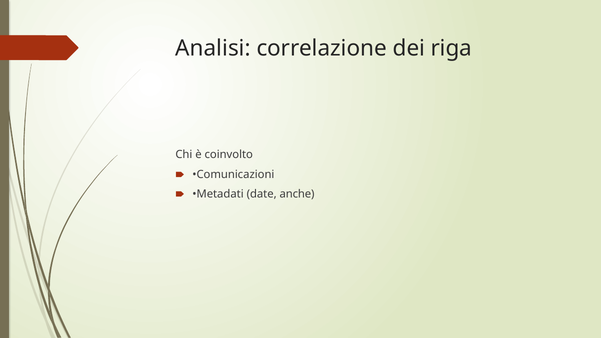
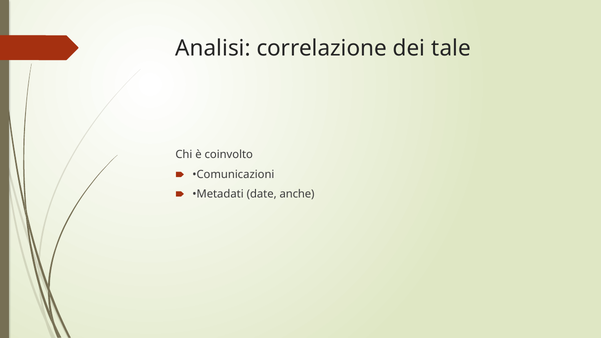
riga: riga -> tale (451, 48)
